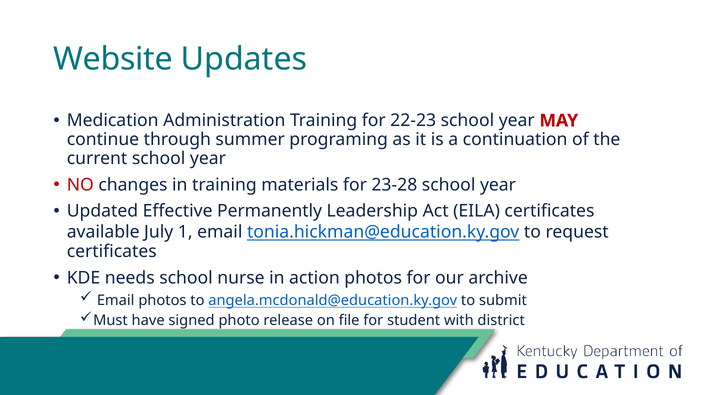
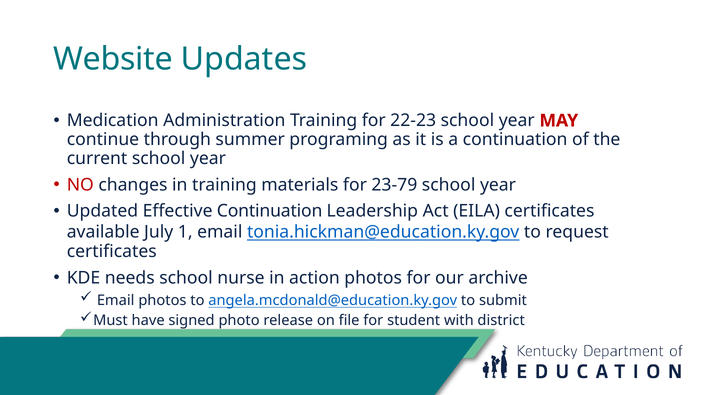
23-28: 23-28 -> 23-79 (394, 185)
Effective Permanently: Permanently -> Continuation (270, 211)
